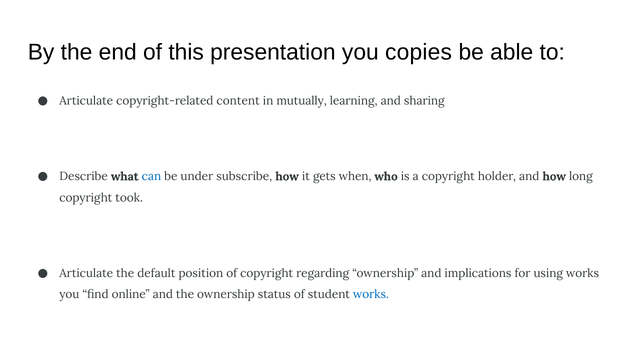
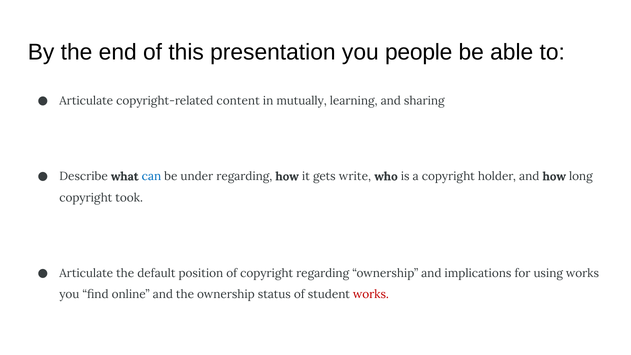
copies: copies -> people (419, 52)
under subscribe: subscribe -> regarding (244, 176)
when: when -> write (355, 176)
works colour: blue -> red (371, 294)
